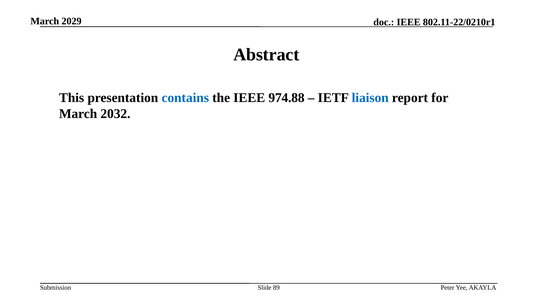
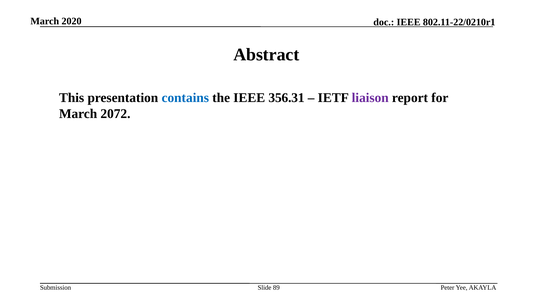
2029: 2029 -> 2020 (72, 21)
974.88: 974.88 -> 356.31 (287, 98)
liaison colour: blue -> purple (370, 98)
2032: 2032 -> 2072 (115, 114)
